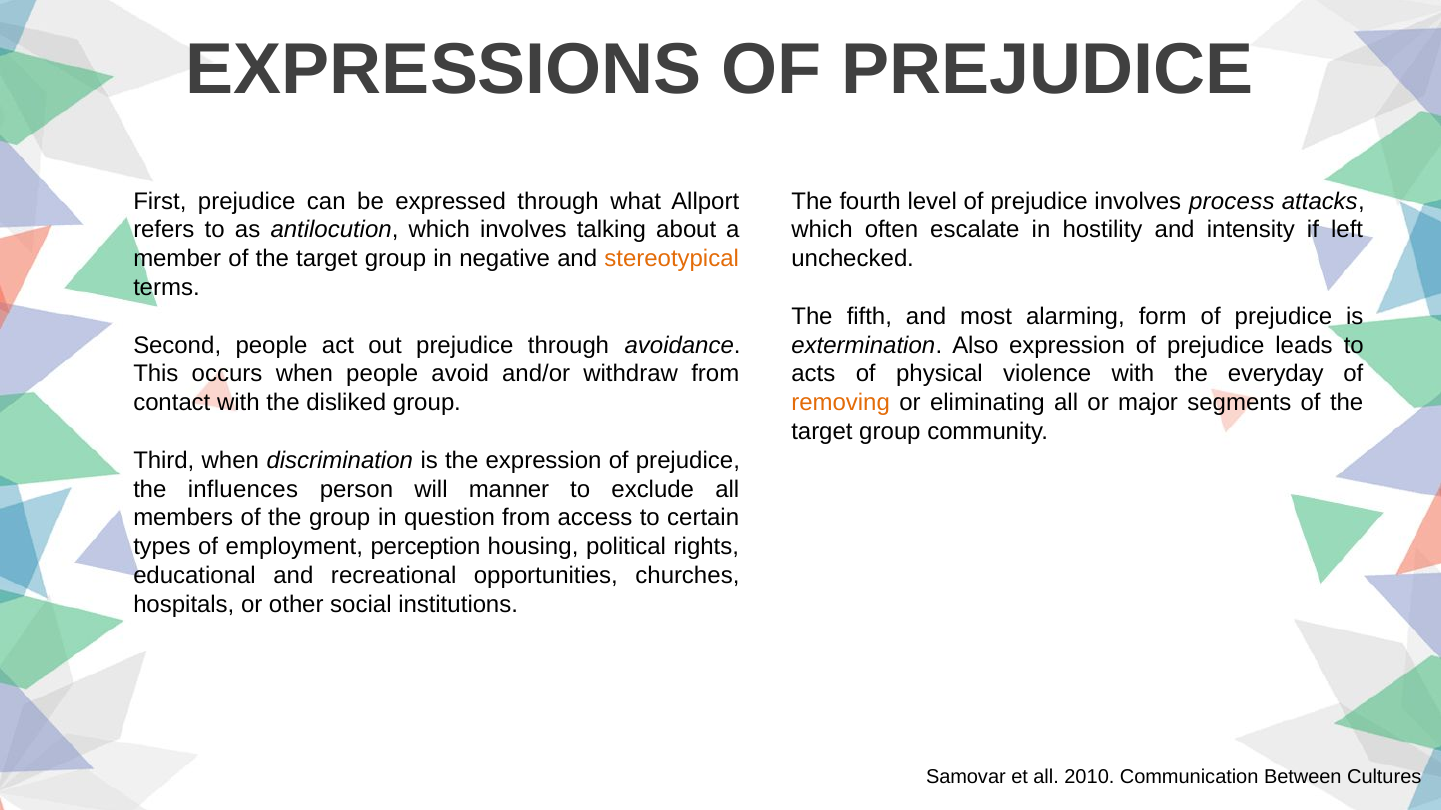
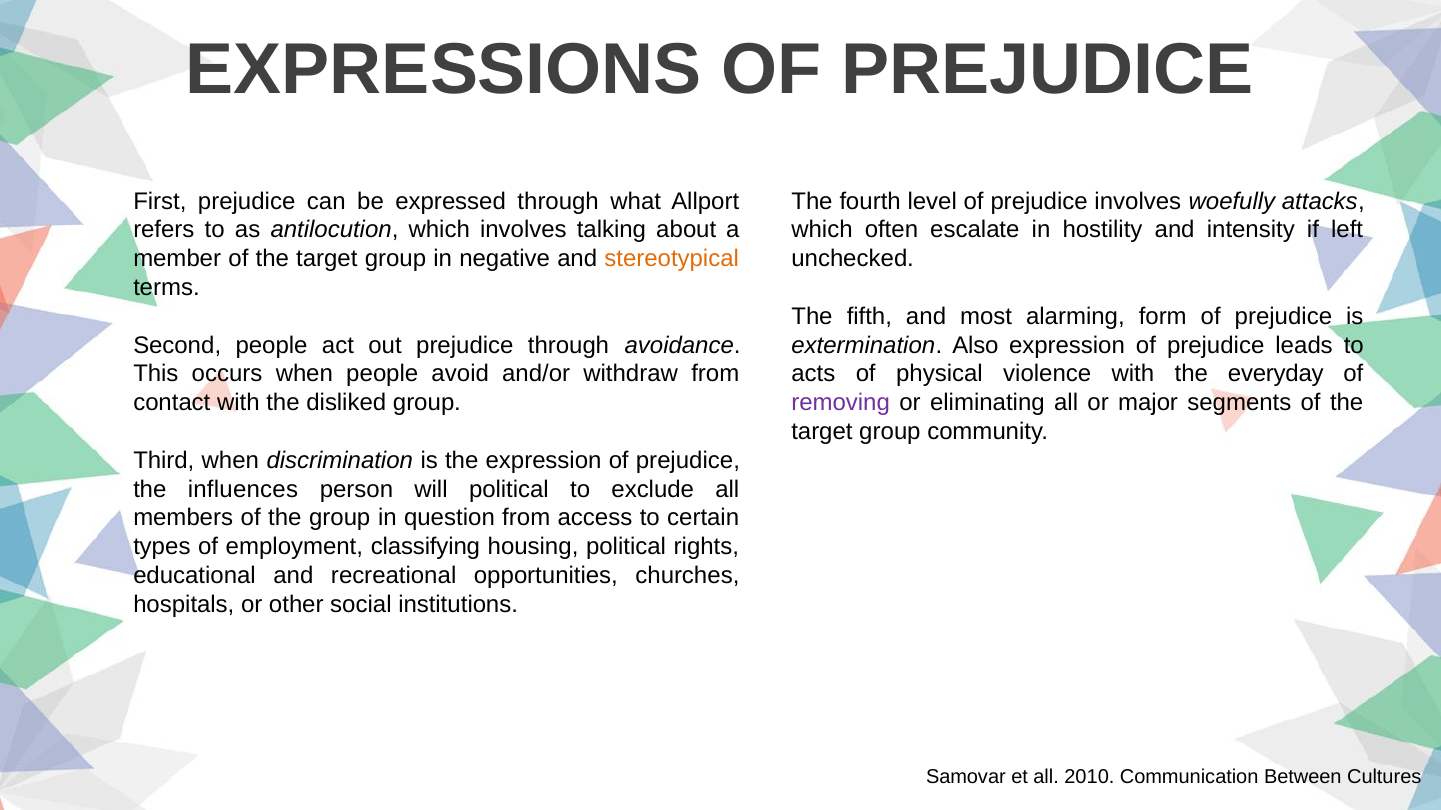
process: process -> woefully (1232, 201)
removing colour: orange -> purple (841, 403)
will manner: manner -> political (509, 490)
perception: perception -> classifying (425, 547)
